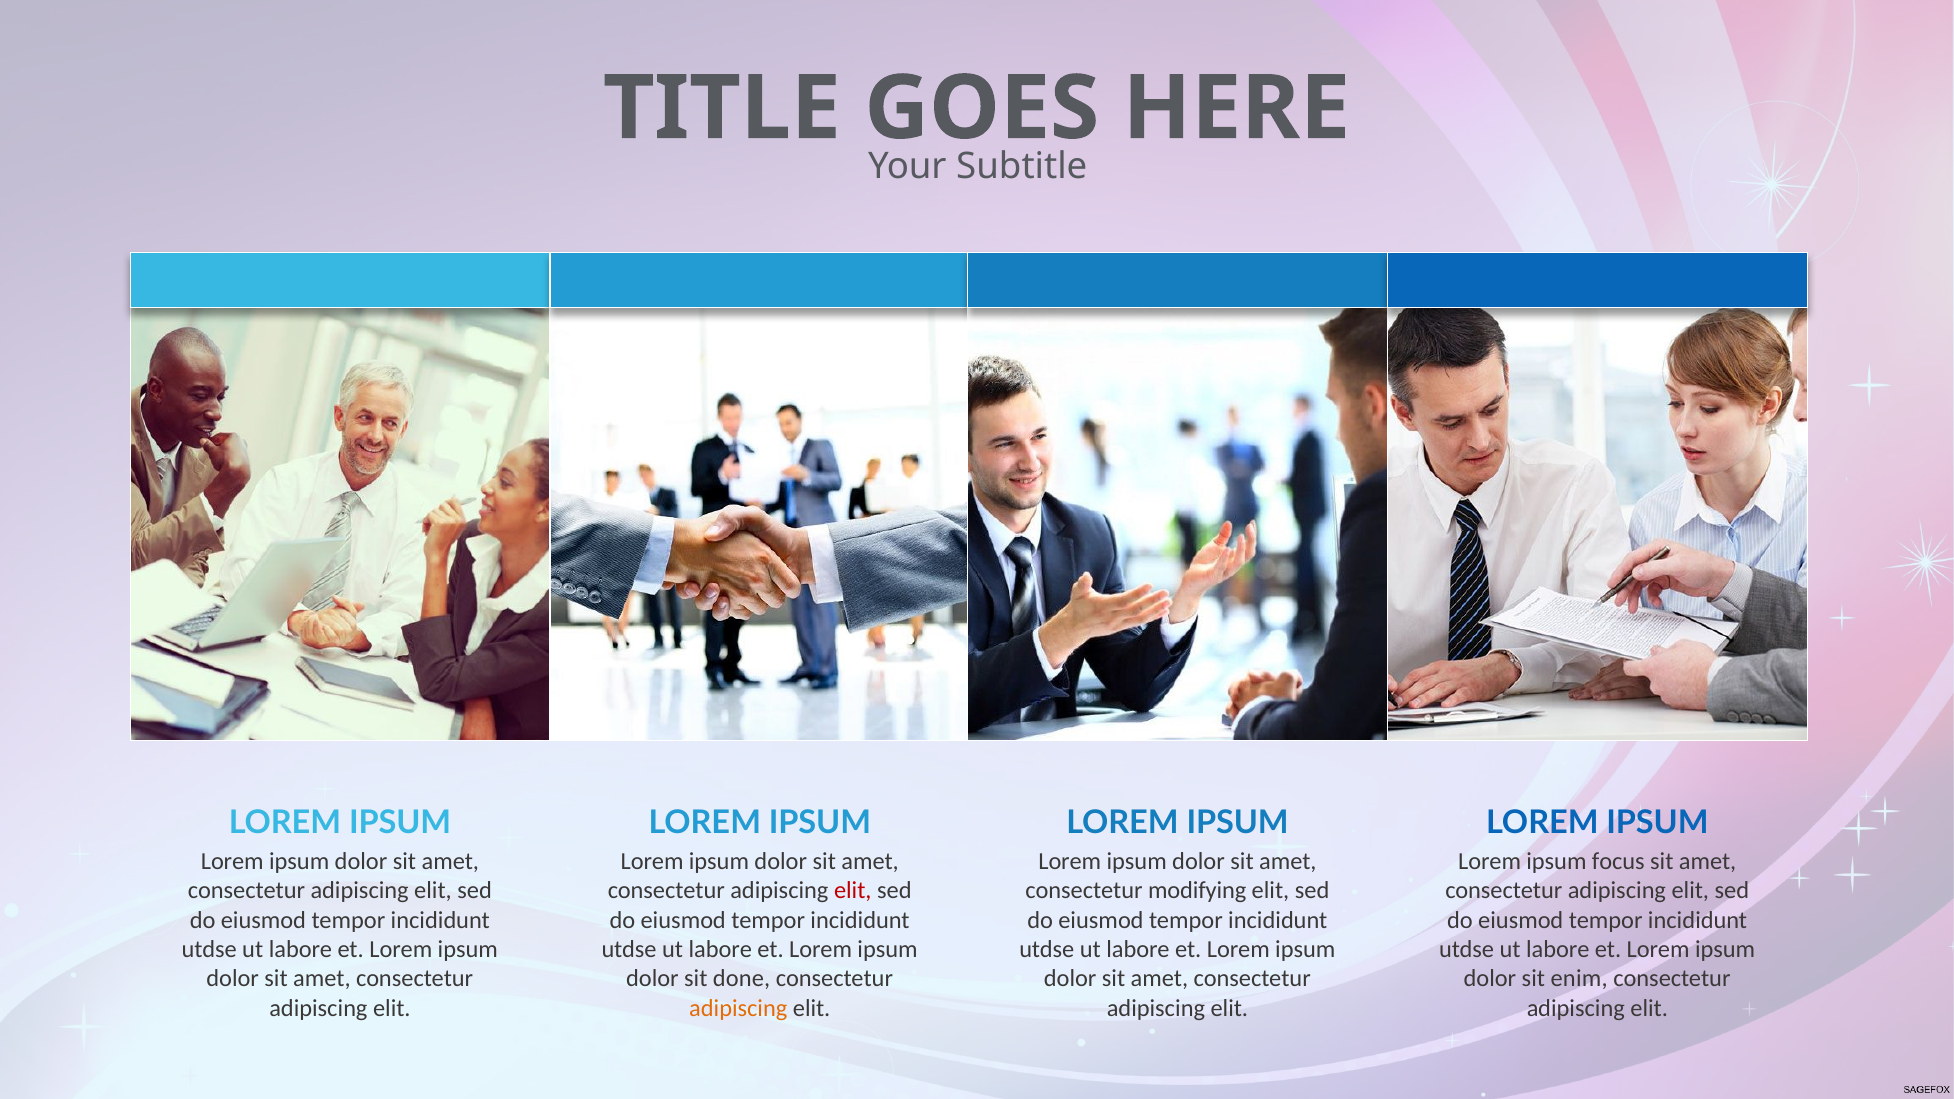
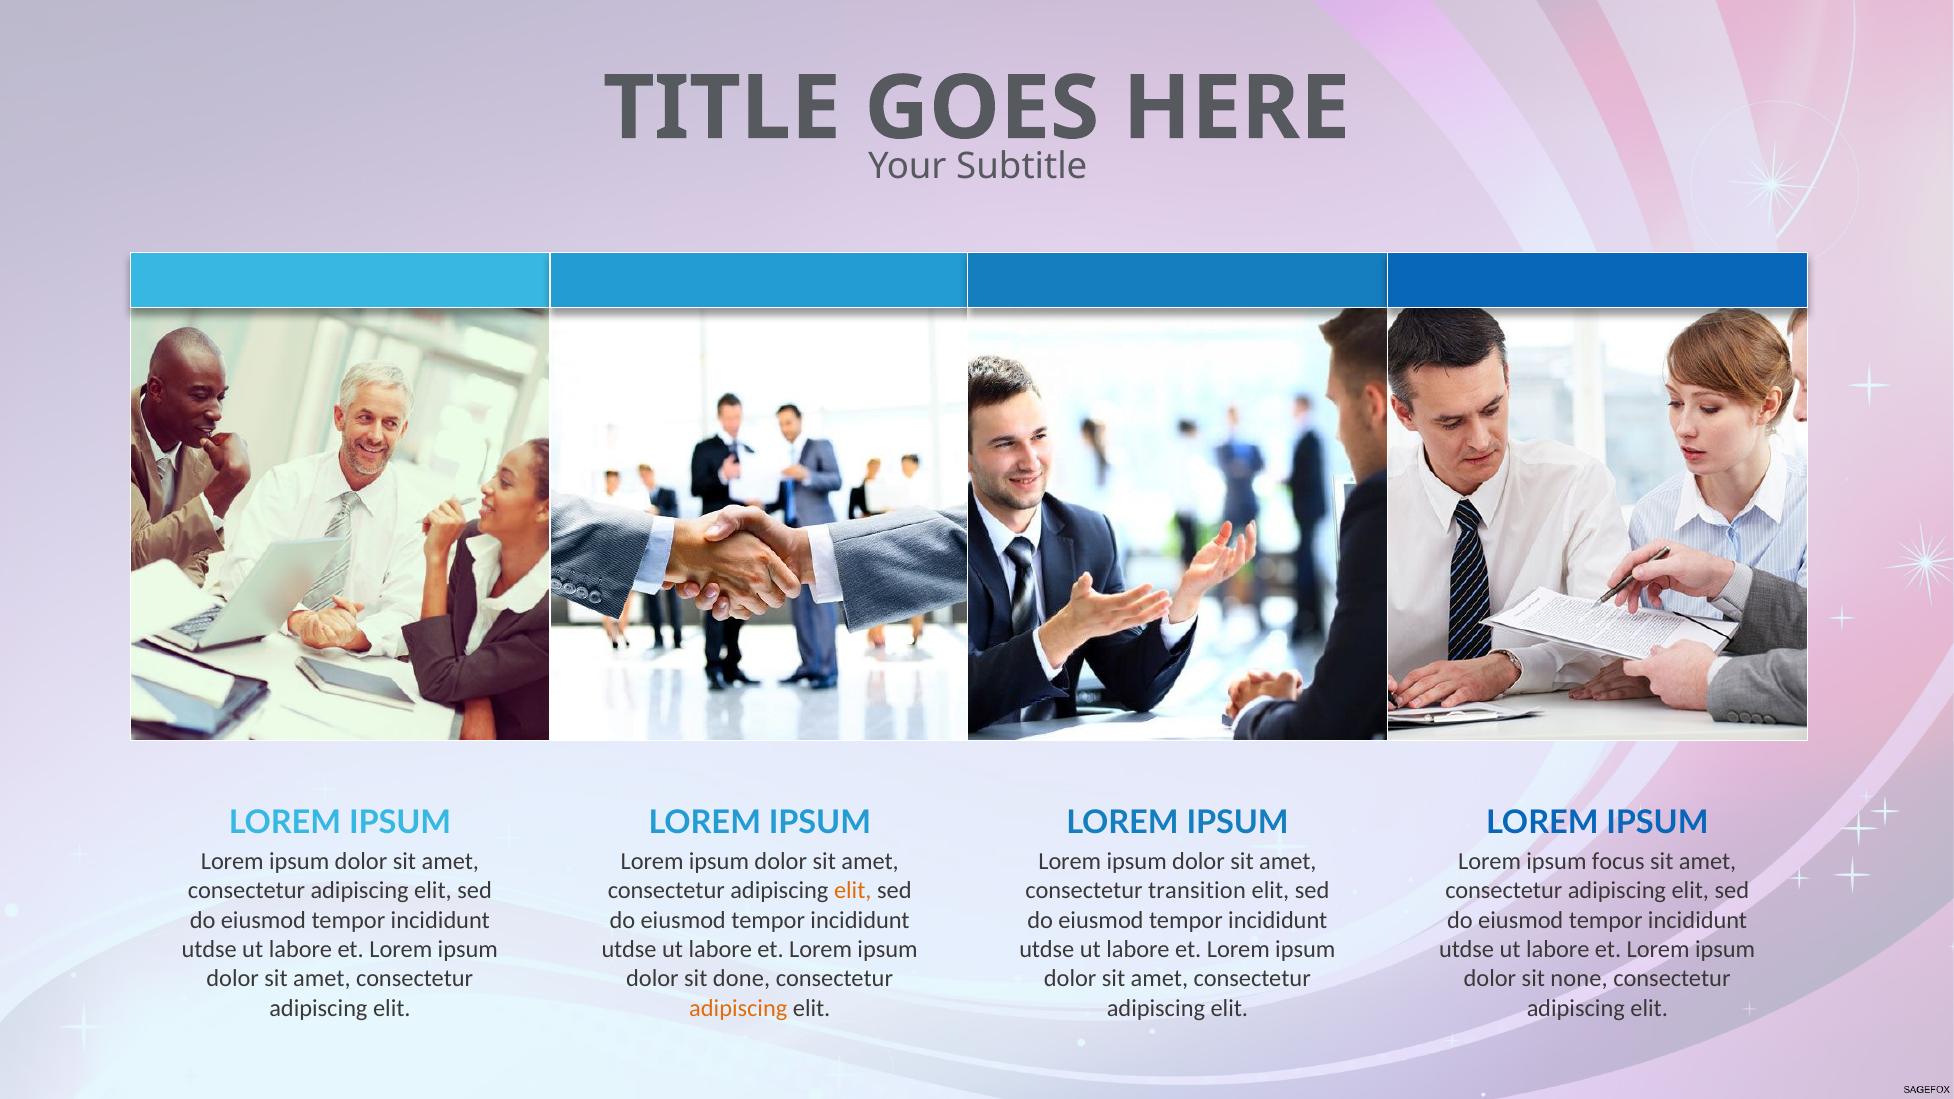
elit colour: red -> orange (853, 891)
modifying: modifying -> transition (1197, 891)
enim: enim -> none (1579, 979)
